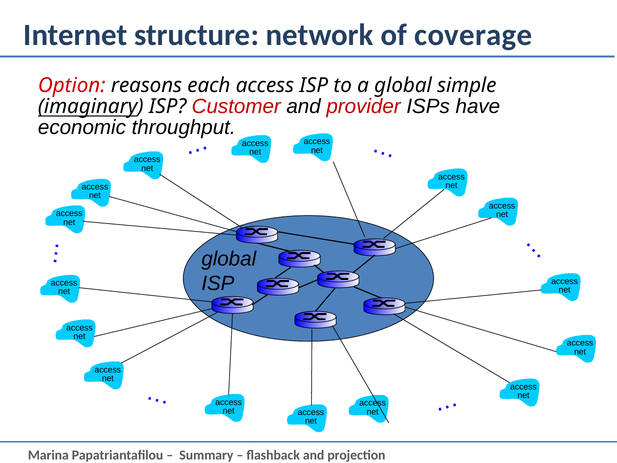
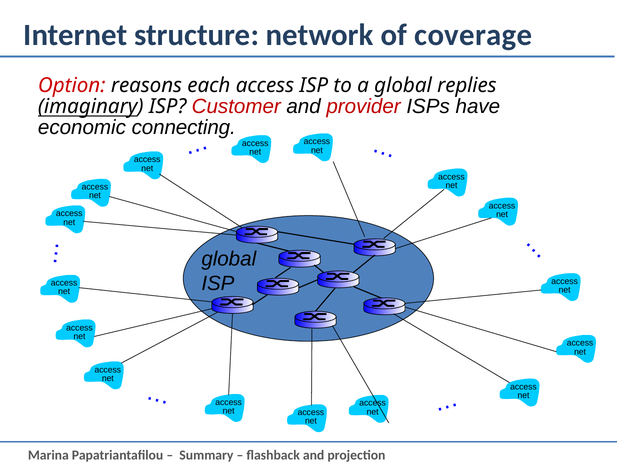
simple: simple -> replies (467, 85)
throughput: throughput -> connecting (184, 127)
